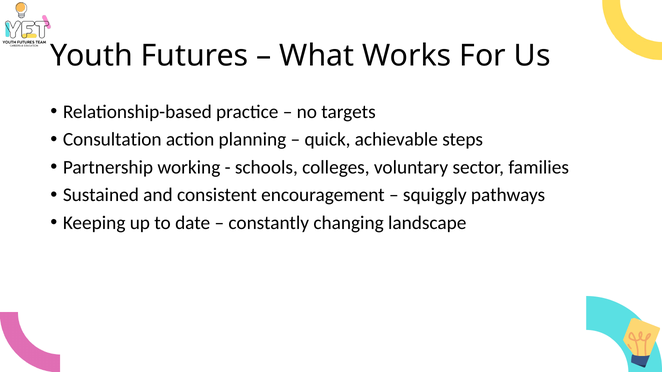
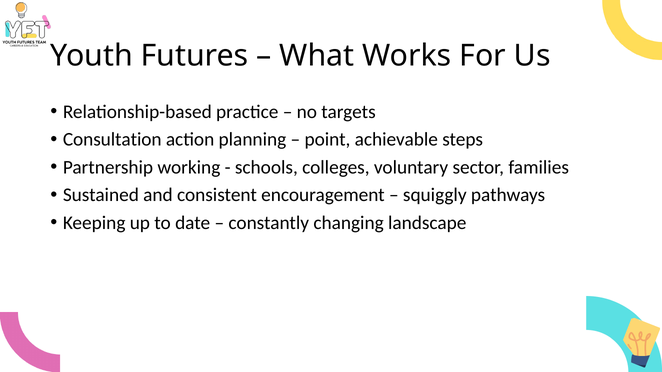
quick: quick -> point (327, 140)
